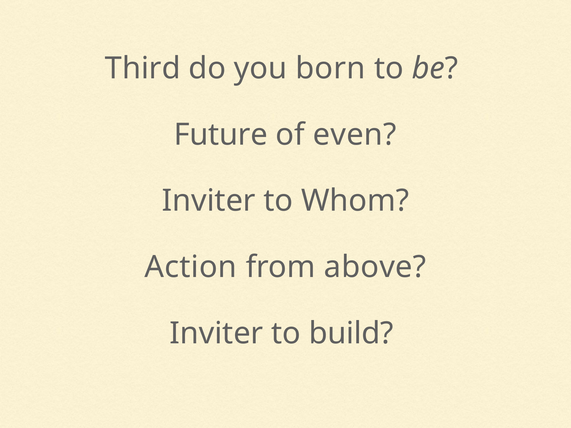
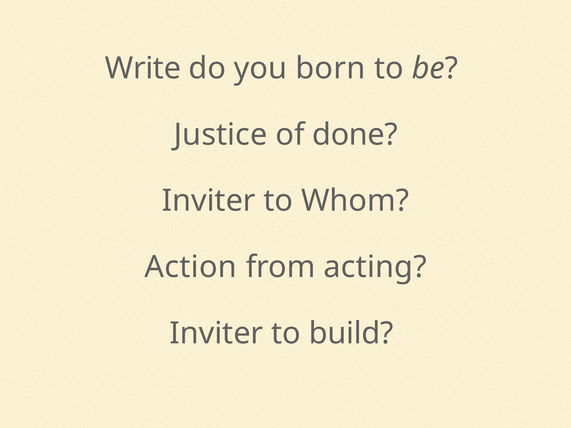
Third: Third -> Write (143, 68)
Future: Future -> Justice (221, 135)
even: even -> done (355, 135)
above: above -> acting (375, 267)
